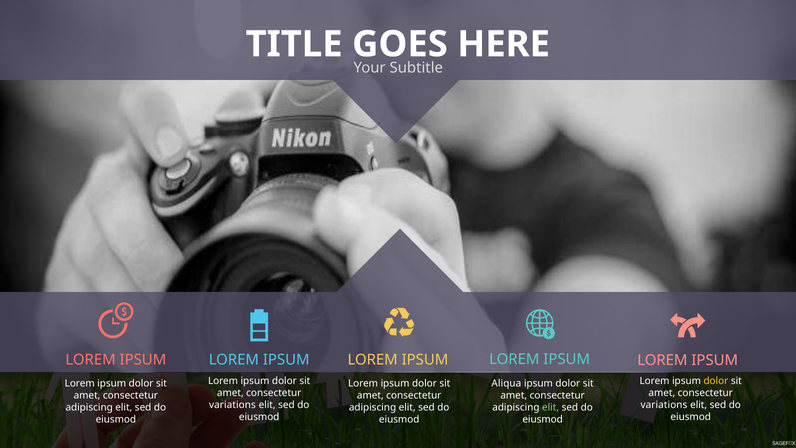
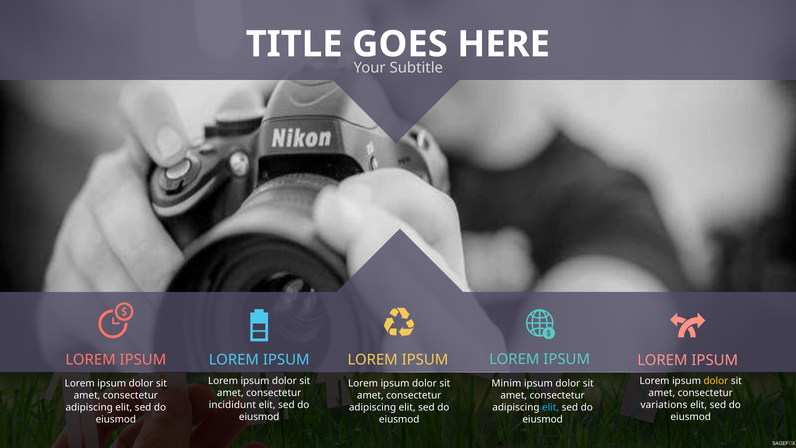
Aliqua: Aliqua -> Minim (506, 383)
variations: variations -> incididunt (232, 405)
elit colour: light green -> light blue (551, 407)
